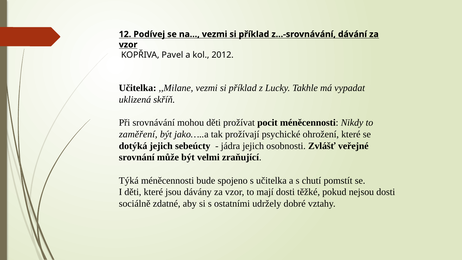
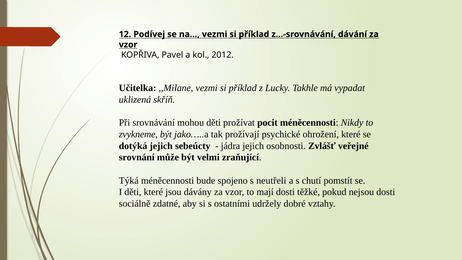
zaměření: zaměření -> zvykneme (138, 134)
s učitelka: učitelka -> neutřeli (271, 180)
